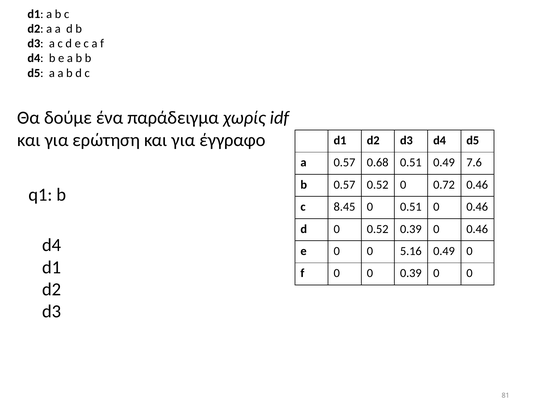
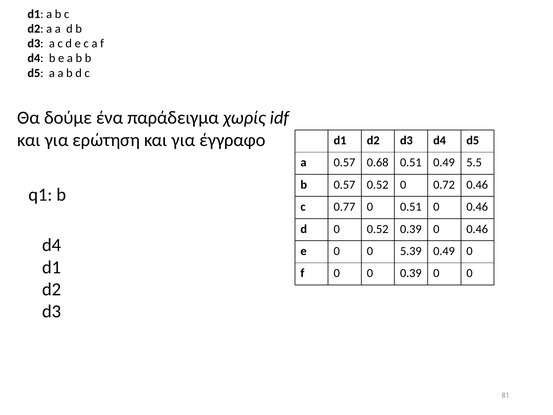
7.6: 7.6 -> 5.5 (474, 163)
8.45: 8.45 -> 0.77 (344, 207)
5.16: 5.16 -> 5.39 (411, 251)
